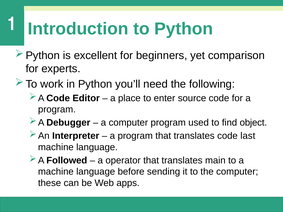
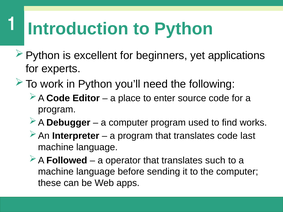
comparison: comparison -> applications (236, 56)
object: object -> works (253, 123)
main: main -> such (215, 160)
